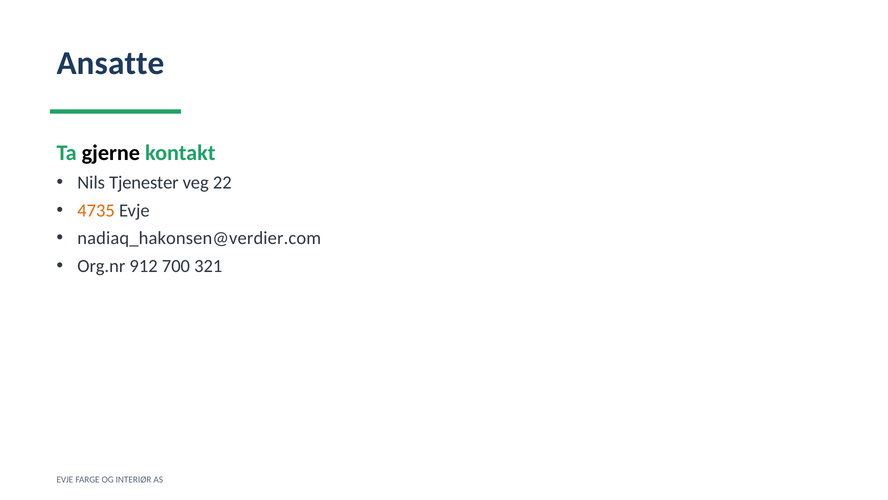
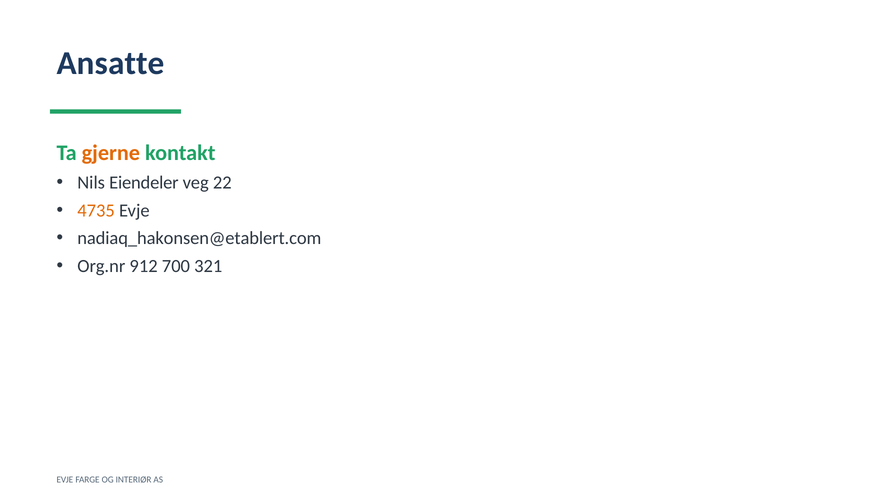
gjerne colour: black -> orange (111, 153)
Tjenester: Tjenester -> Eiendeler (144, 183)
nadiaq_hakonsen@verdier.com: nadiaq_hakonsen@verdier.com -> nadiaq_hakonsen@etablert.com (199, 238)
